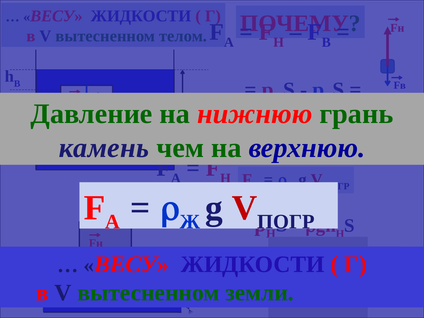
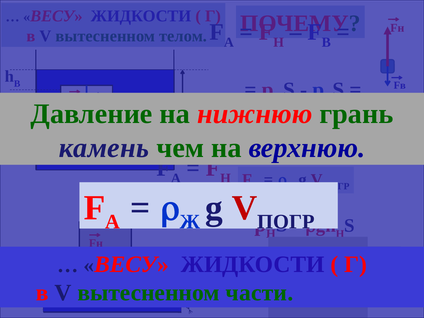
земли: земли -> части (259, 293)
